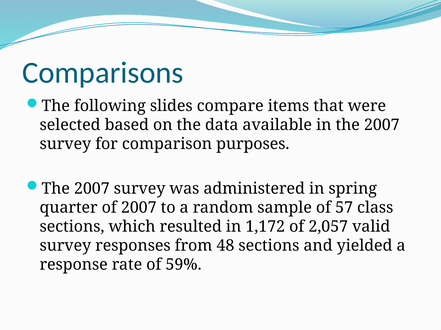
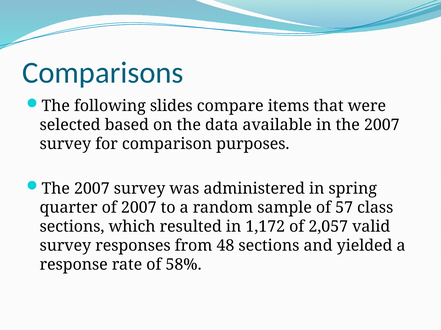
59%: 59% -> 58% (184, 265)
